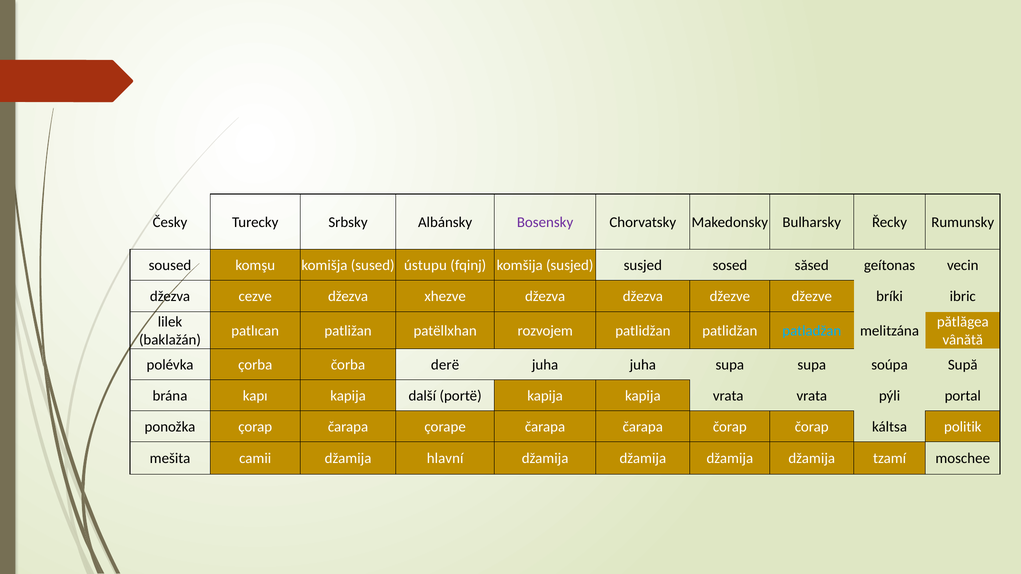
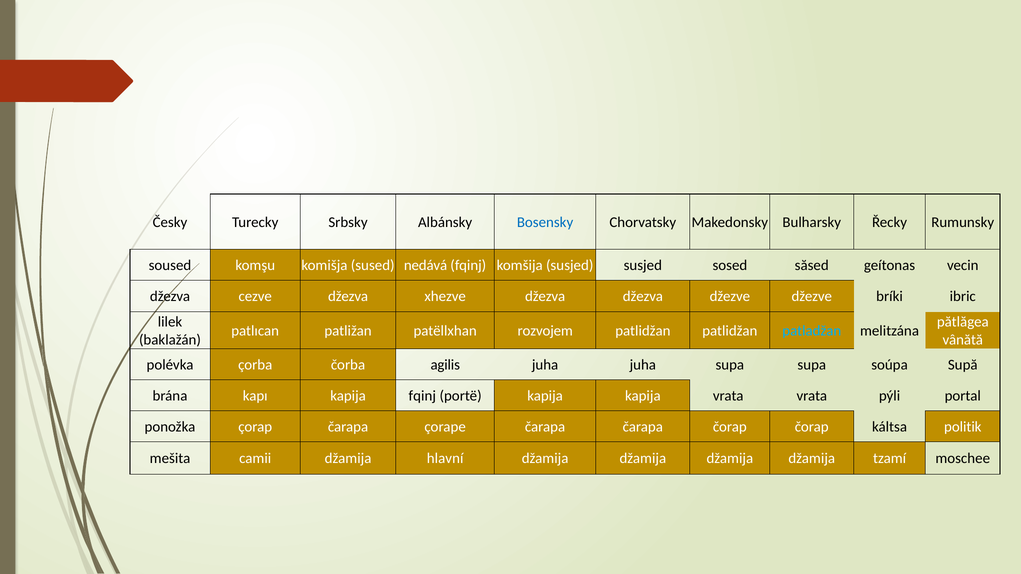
Bosensky colour: purple -> blue (545, 222)
ústupu: ústupu -> nedává (426, 265)
derë: derë -> agilis (445, 365)
kapija další: další -> fqinj (422, 396)
